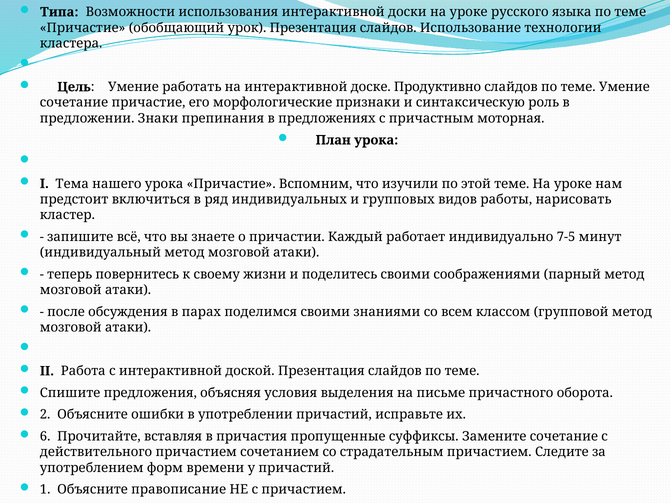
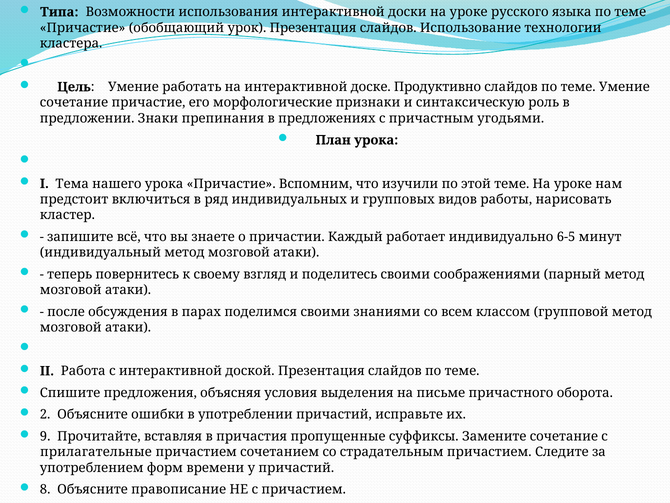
моторная: моторная -> угодьями (511, 118)
7-5: 7-5 -> 6-5 (566, 237)
жизни: жизни -> взгляд (265, 274)
6: 6 -> 9 (45, 436)
действительного: действительного -> прилагательные (96, 452)
1: 1 -> 8 (45, 489)
